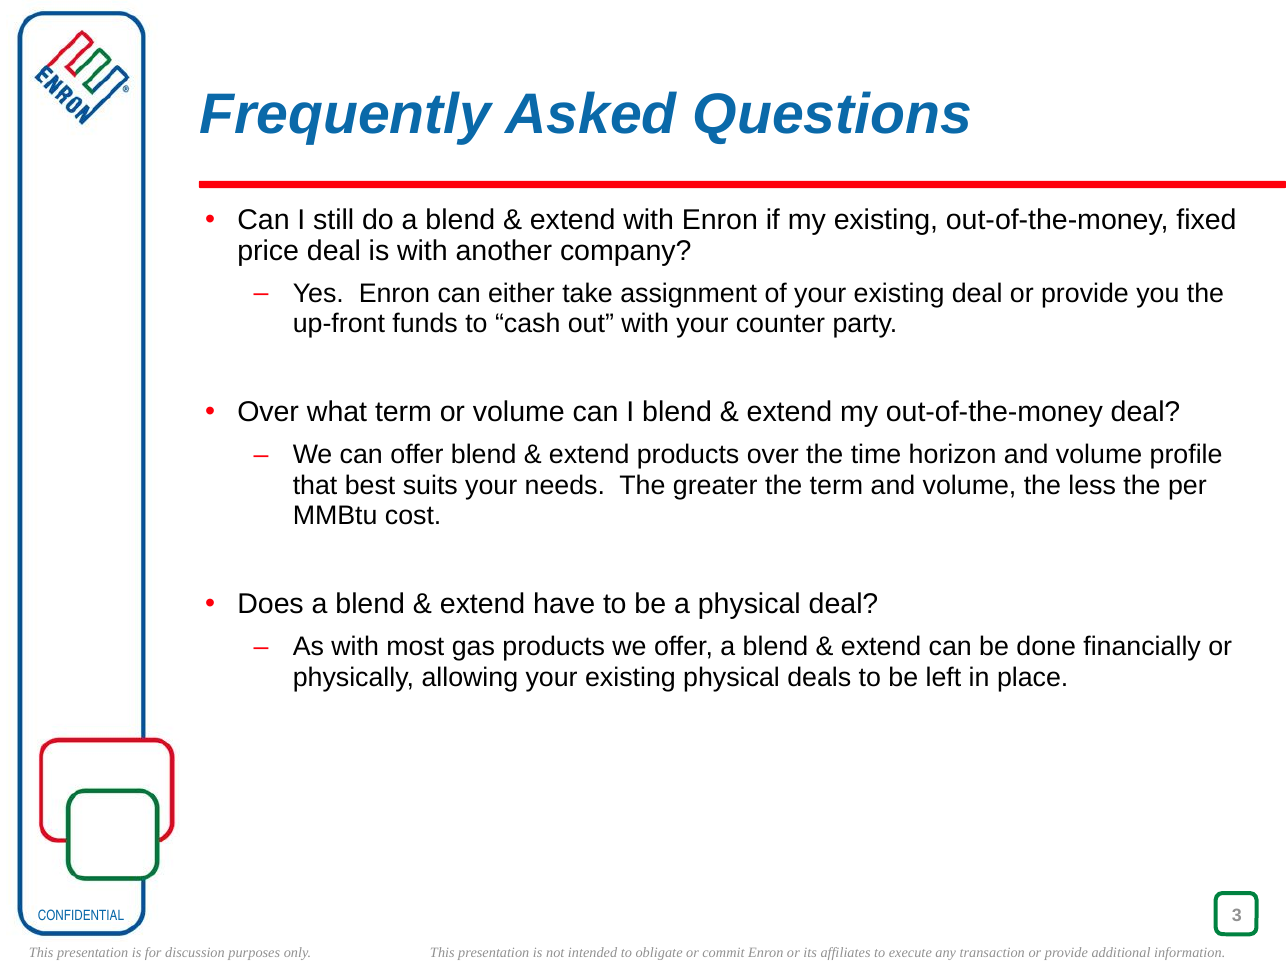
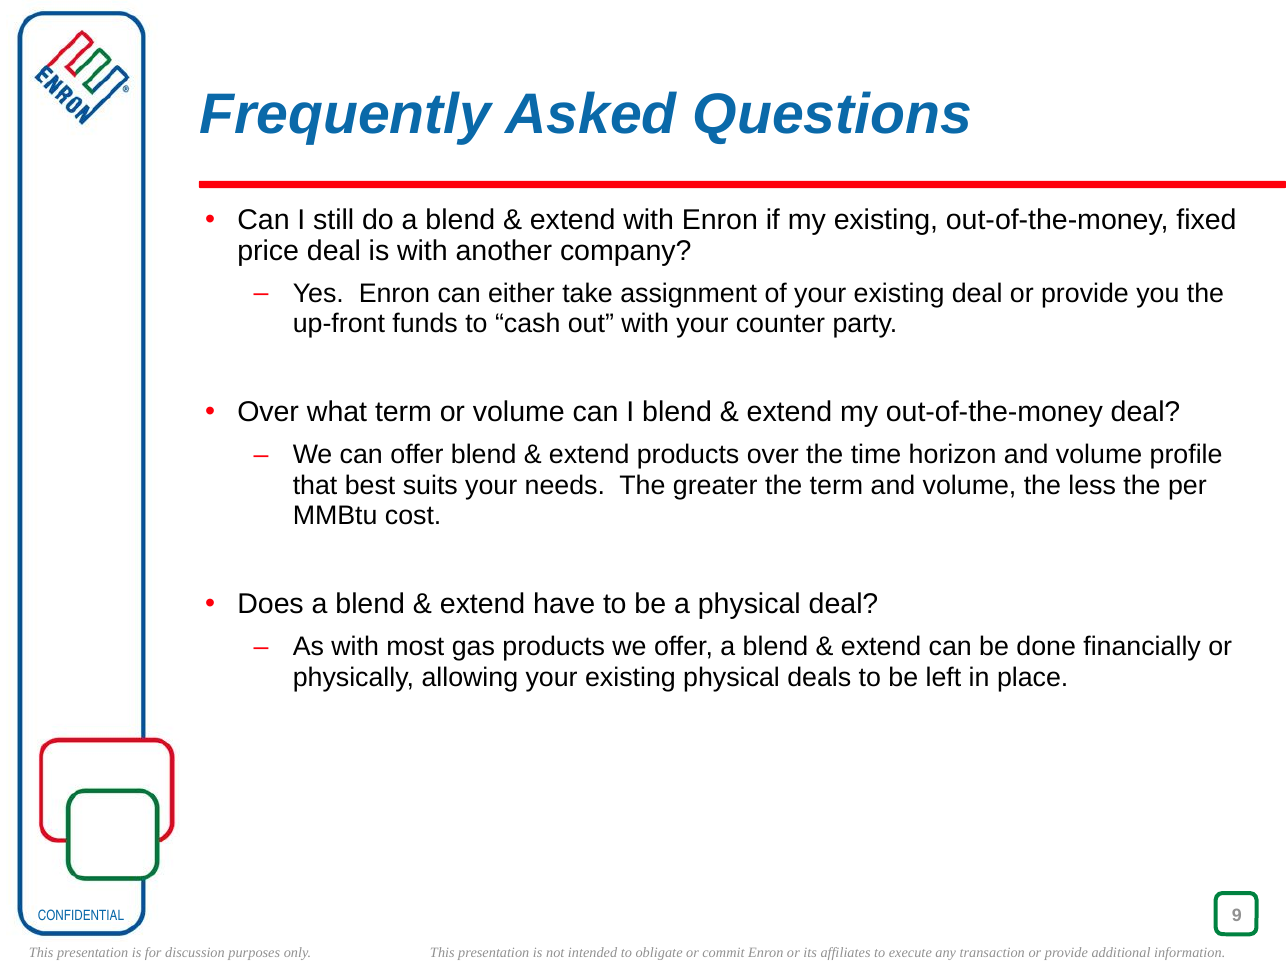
3: 3 -> 9 (1237, 916)
